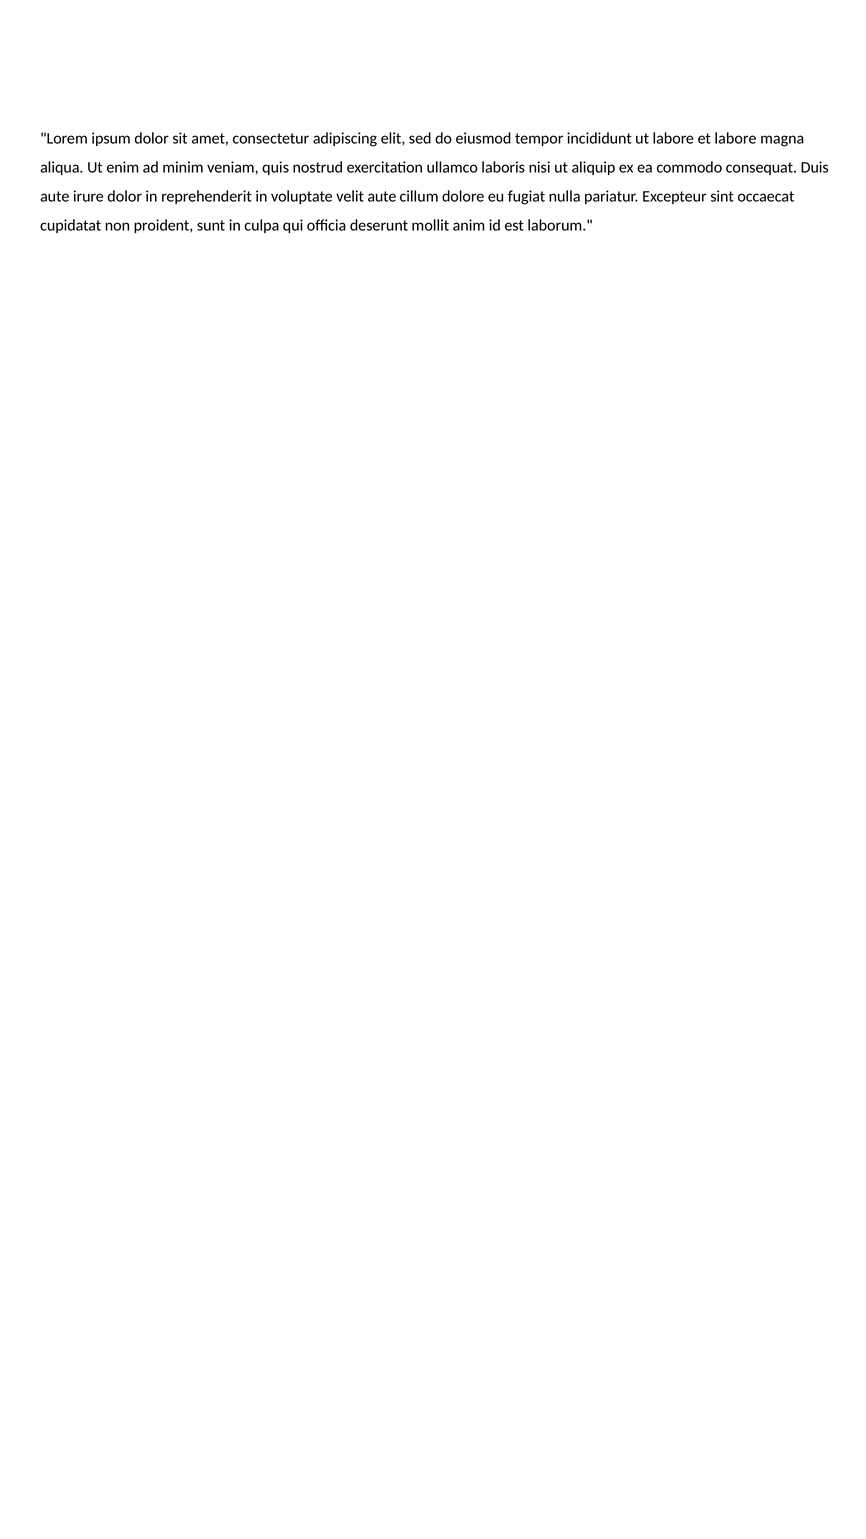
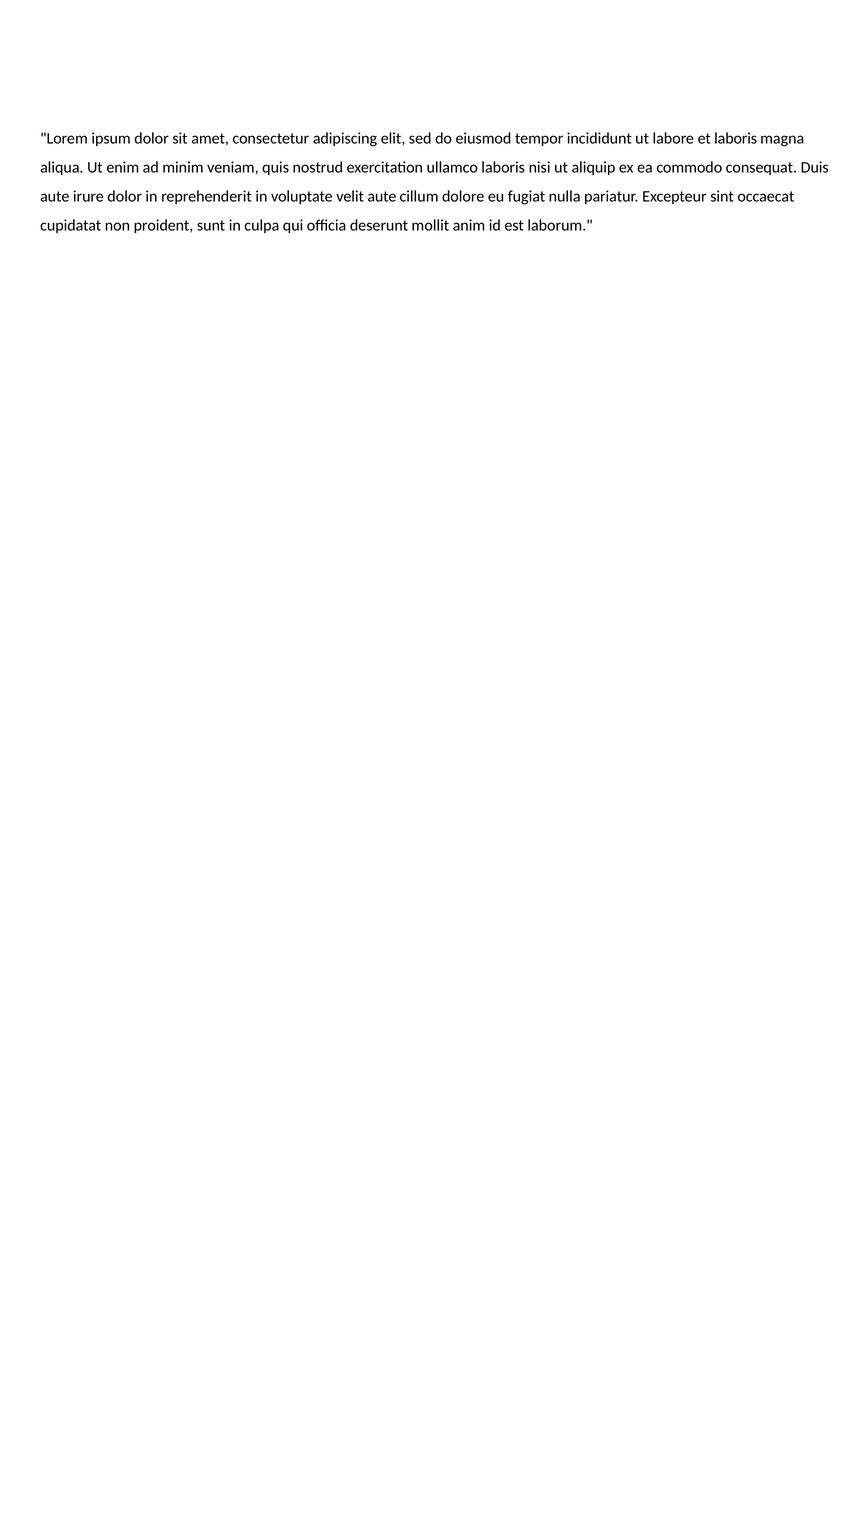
et labore: labore -> laboris (736, 139)
